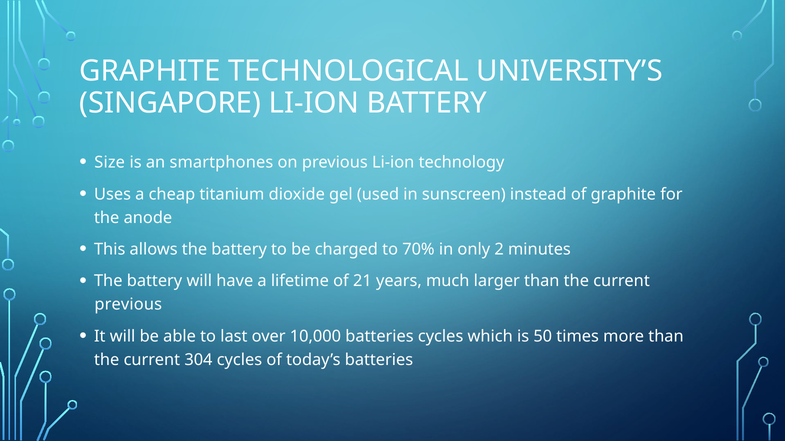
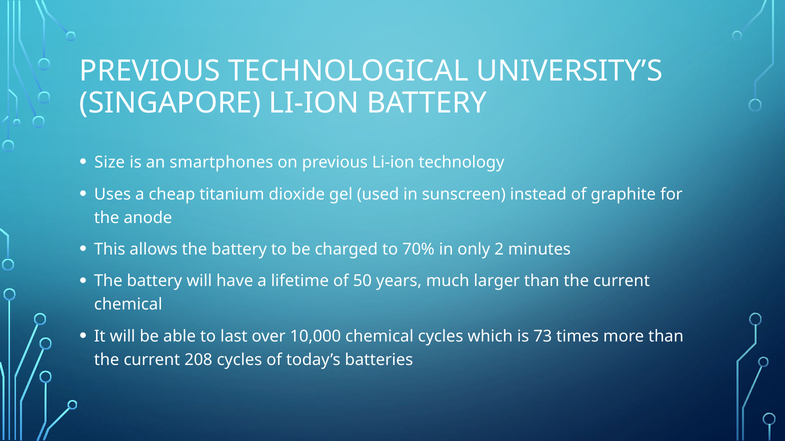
GRAPHITE: GRAPHITE -> PREVIOUS (150, 71)
21: 21 -> 50 (362, 281)
previous: previous -> chemical (128, 305)
10,000 batteries: batteries -> chemical (379, 337)
50: 50 -> 73 (543, 337)
304: 304 -> 208 (198, 360)
